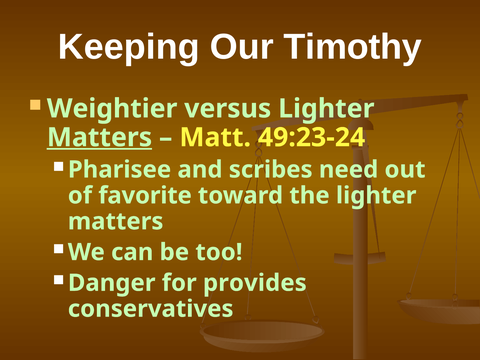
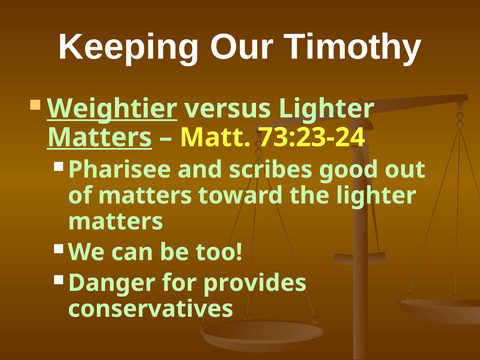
Weightier underline: none -> present (112, 109)
49:23-24: 49:23-24 -> 73:23-24 (312, 137)
need: need -> good (349, 170)
of favorite: favorite -> matters (145, 196)
